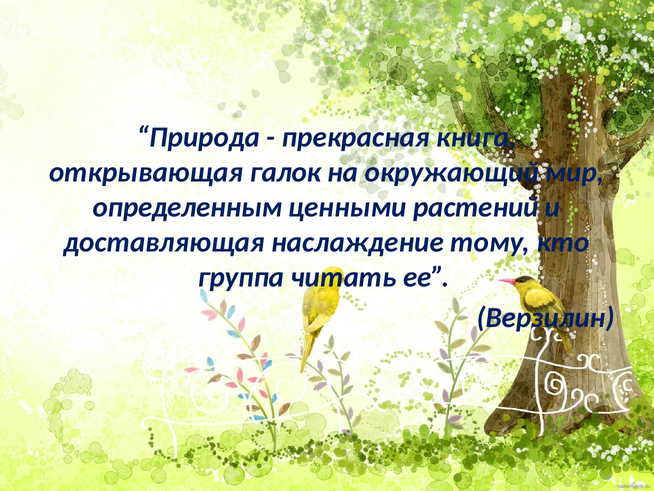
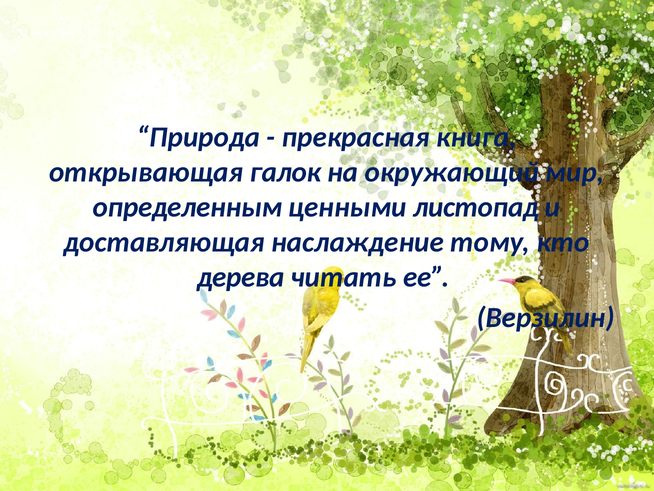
растений: растений -> листопад (476, 207)
группа: группа -> дерева (241, 277)
